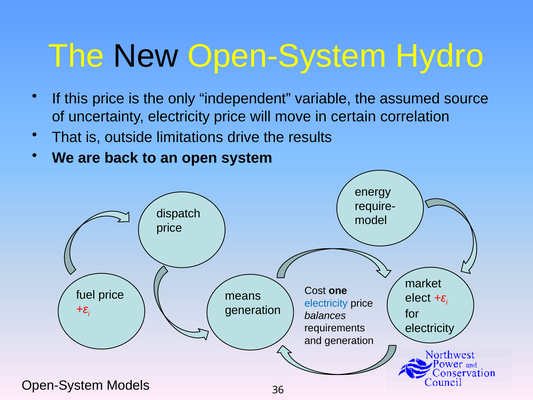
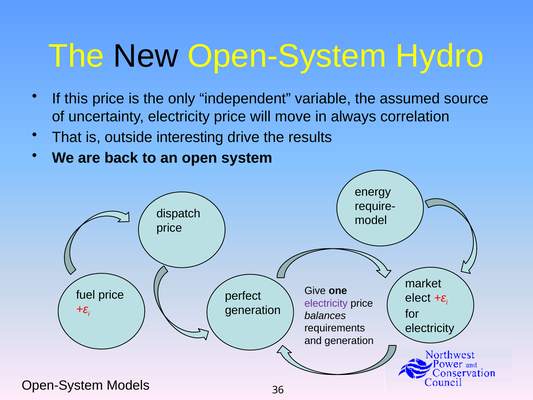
certain: certain -> always (354, 116)
limitations: limitations -> interesting (190, 137)
Cost: Cost -> Give (315, 291)
means: means -> perfect (243, 296)
electricity colour: blue -> purple (326, 303)
